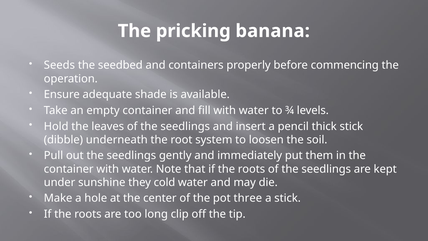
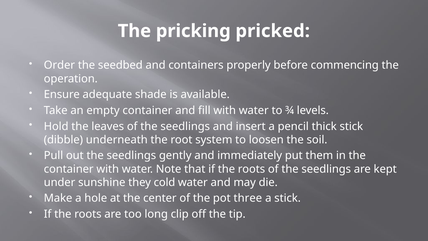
banana: banana -> pricked (273, 31)
Seeds: Seeds -> Order (59, 65)
